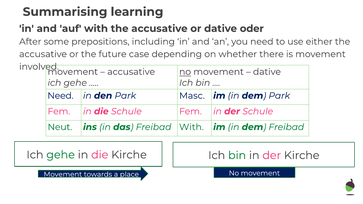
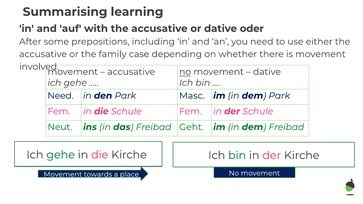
future: future -> family (113, 54)
Freibad With: With -> Geht (191, 127)
